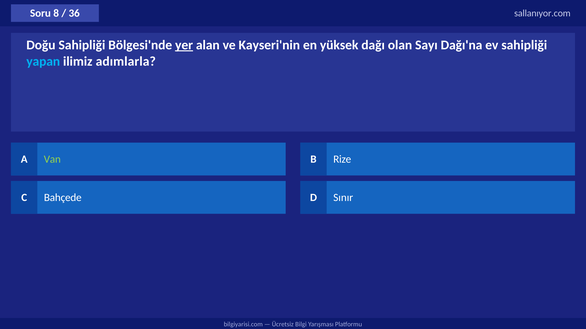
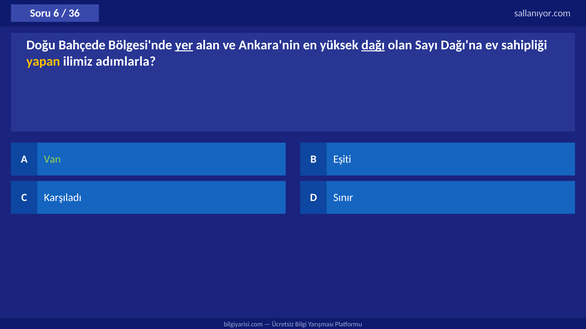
8: 8 -> 6 (56, 13)
Doğu Sahipliği: Sahipliği -> Bahçede (82, 45)
Kayseri'nin: Kayseri'nin -> Ankara'nin (269, 45)
dağı underline: none -> present (373, 45)
yapan colour: light blue -> yellow (43, 61)
Rize: Rize -> Eşiti (342, 159)
Bahçede: Bahçede -> Karşıladı (63, 198)
